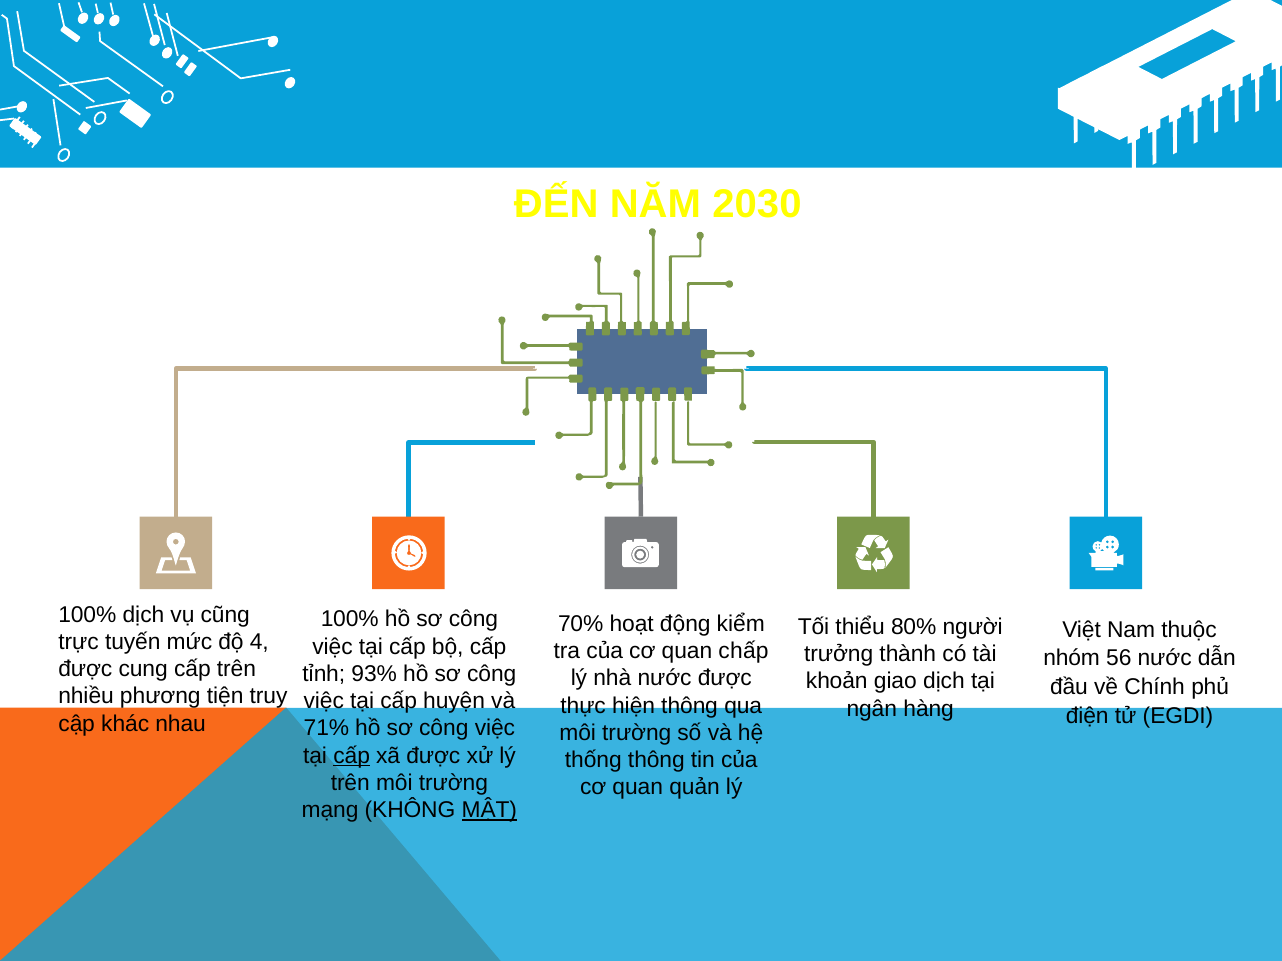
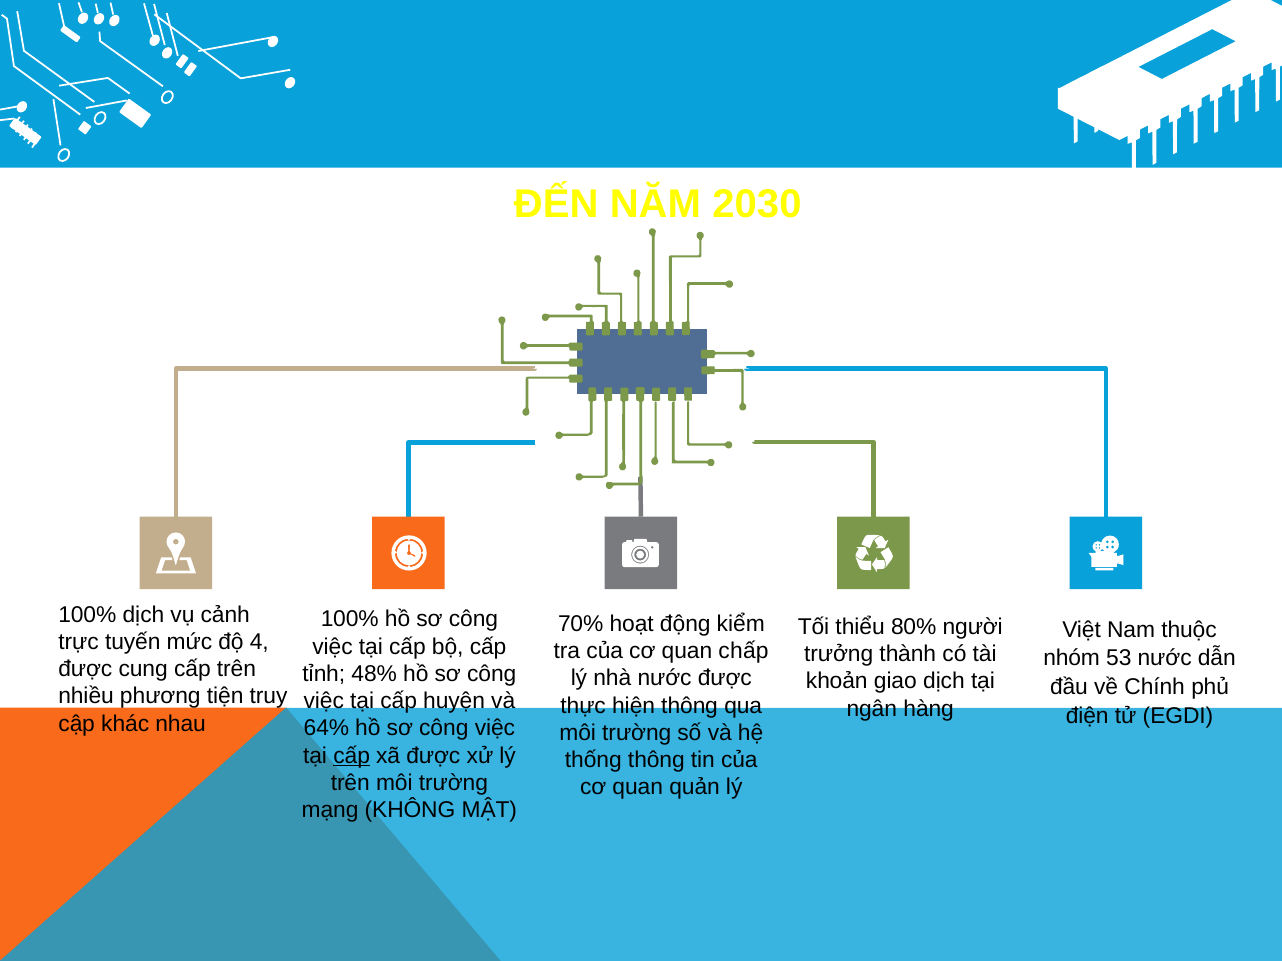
cũng: cũng -> cảnh (225, 615)
56: 56 -> 53 (1119, 659)
93%: 93% -> 48% (374, 674)
71%: 71% -> 64% (326, 729)
MẬT underline: present -> none (489, 811)
